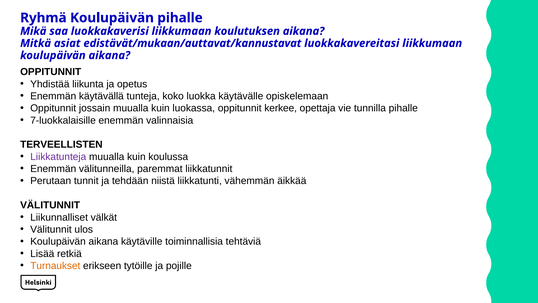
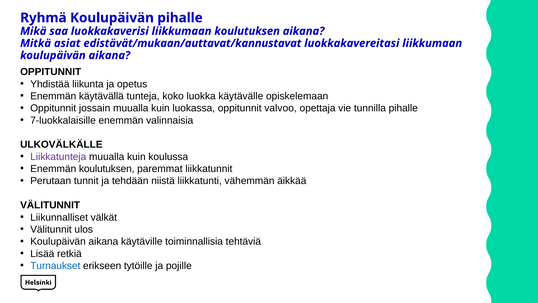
kerkee: kerkee -> valvoo (281, 108)
TERVEELLISTEN: TERVEELLISTEN -> ULKOVÄLKÄLLE (61, 144)
Enemmän välitunneilla: välitunneilla -> koulutuksen (107, 169)
Turnaukset colour: orange -> blue (55, 265)
